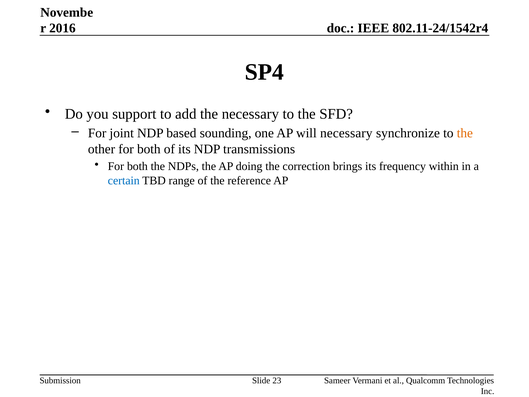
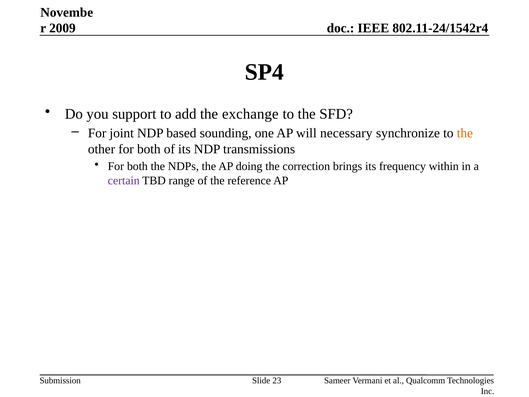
2016: 2016 -> 2009 (62, 28)
the necessary: necessary -> exchange (250, 114)
certain colour: blue -> purple (124, 180)
